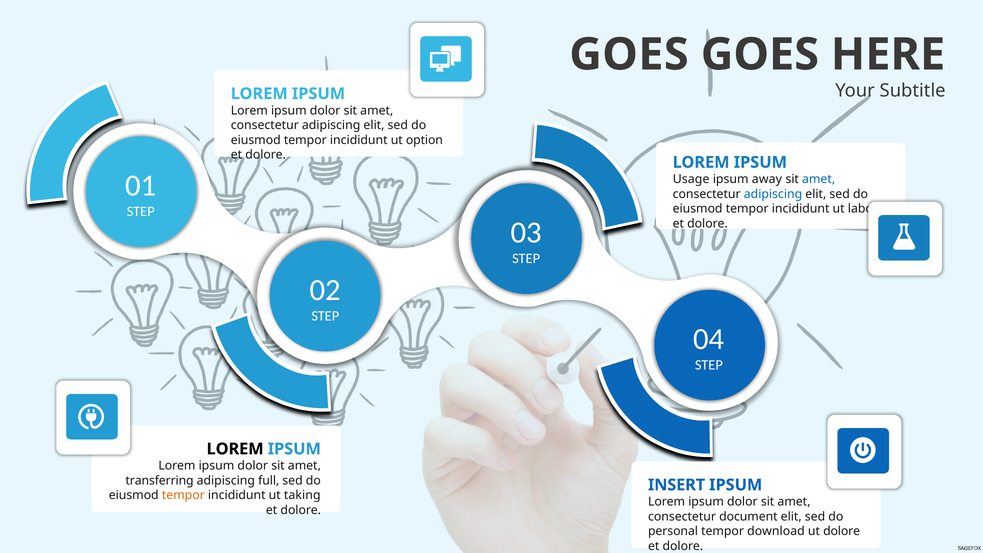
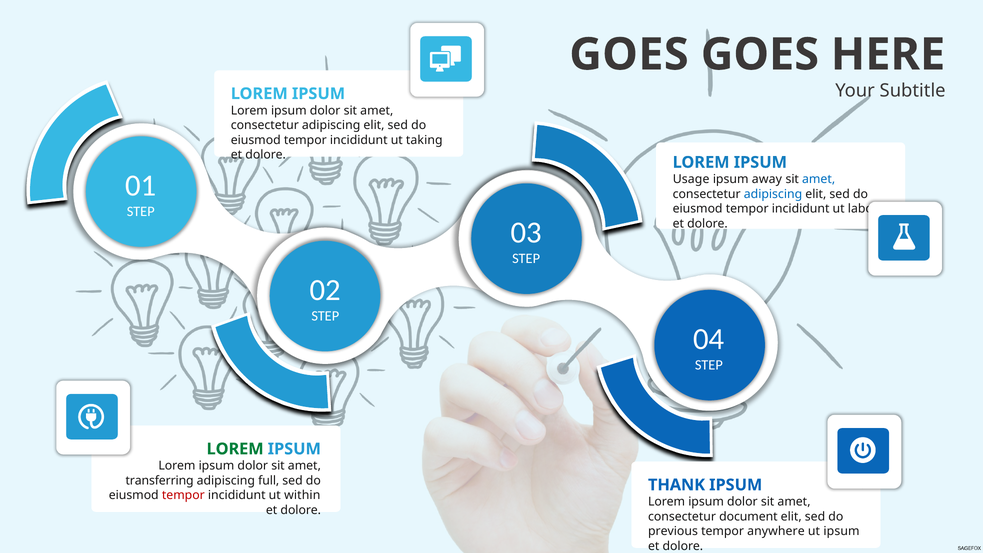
option: option -> taking (424, 140)
LOREM colour: black -> green (235, 449)
INSERT: INSERT -> THANK (677, 485)
tempor colour: orange -> red (183, 495)
taking: taking -> within (302, 495)
personal: personal -> previous (673, 531)
download: download -> anywhere (776, 531)
ut dolore: dolore -> ipsum (841, 531)
